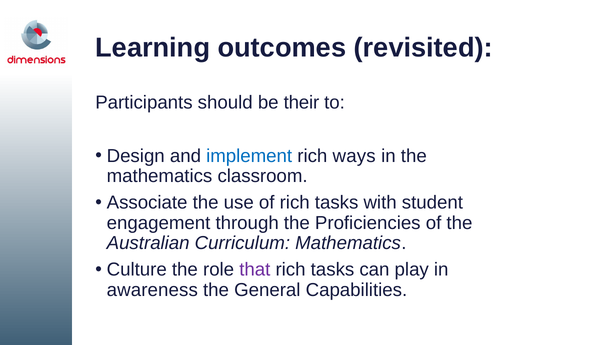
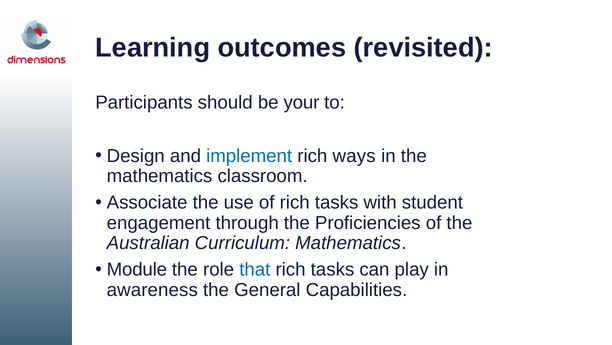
their: their -> your (301, 102)
Culture: Culture -> Module (137, 269)
that colour: purple -> blue (255, 269)
